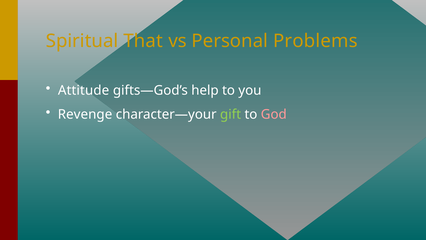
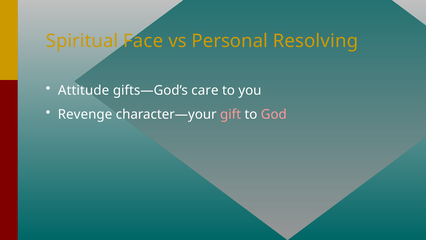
That: That -> Face (143, 41)
Problems: Problems -> Resolving (316, 41)
help: help -> care (205, 90)
gift colour: light green -> pink (231, 114)
